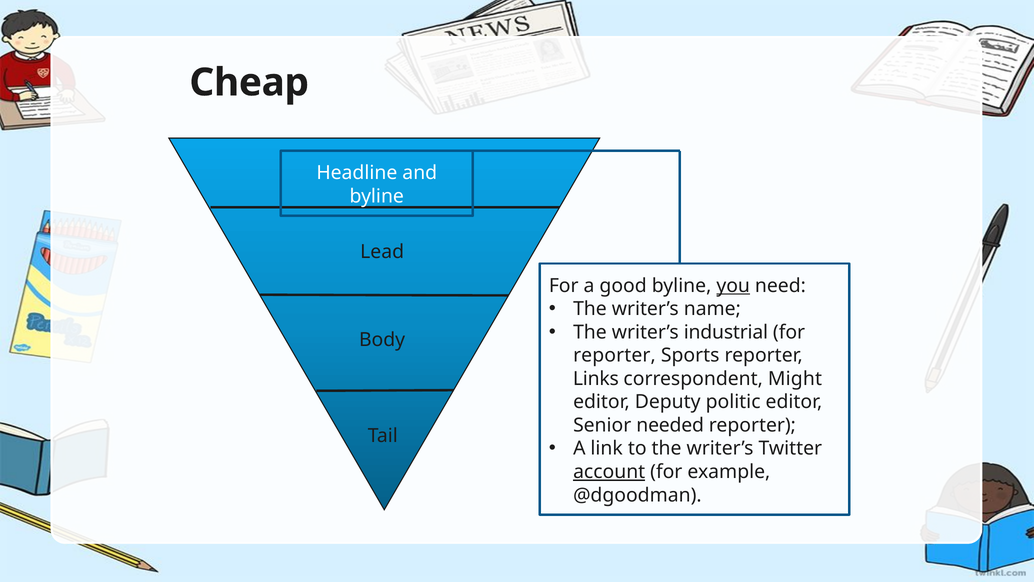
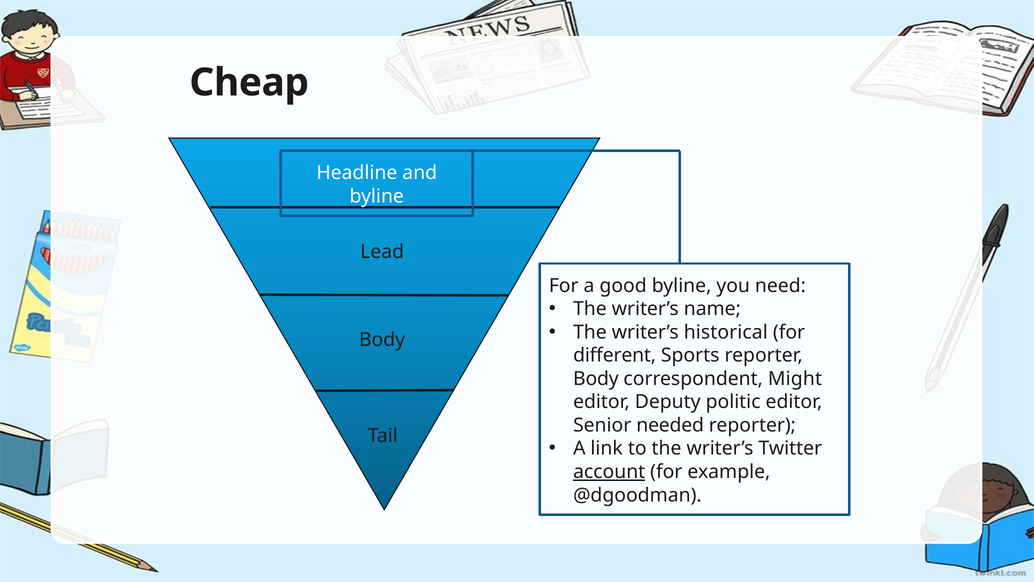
you underline: present -> none (733, 285)
industrial: industrial -> historical (726, 332)
reporter: reporter -> different (615, 355)
Links: Links -> Body (596, 379)
